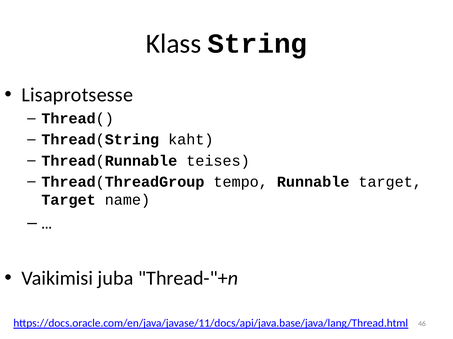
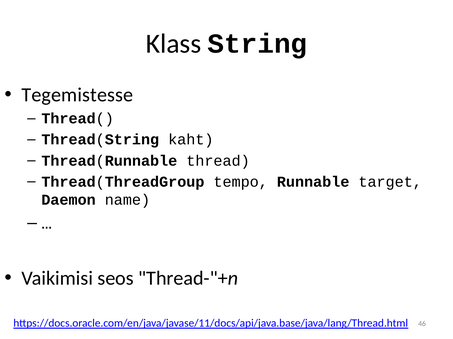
Lisaprotsesse: Lisaprotsesse -> Tegemistesse (77, 95)
teises: teises -> thread (218, 161)
Target: Target -> Daemon (69, 200)
juba: juba -> seos (116, 279)
